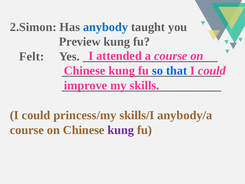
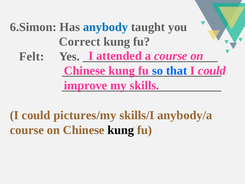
2.Simon: 2.Simon -> 6.Simon (33, 27)
Preview: Preview -> Correct (80, 42)
princess/my: princess/my -> pictures/my (85, 115)
kung colour: purple -> black (121, 130)
